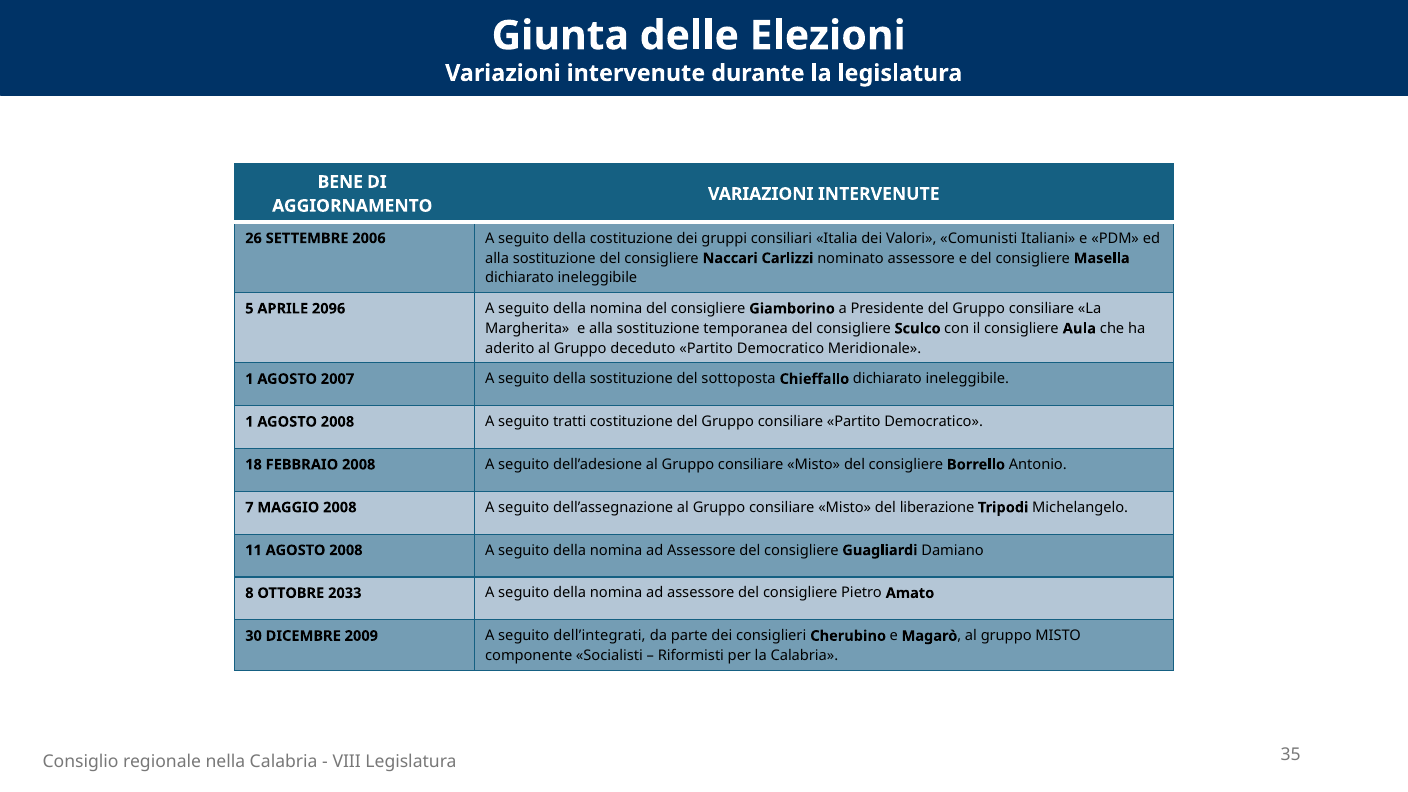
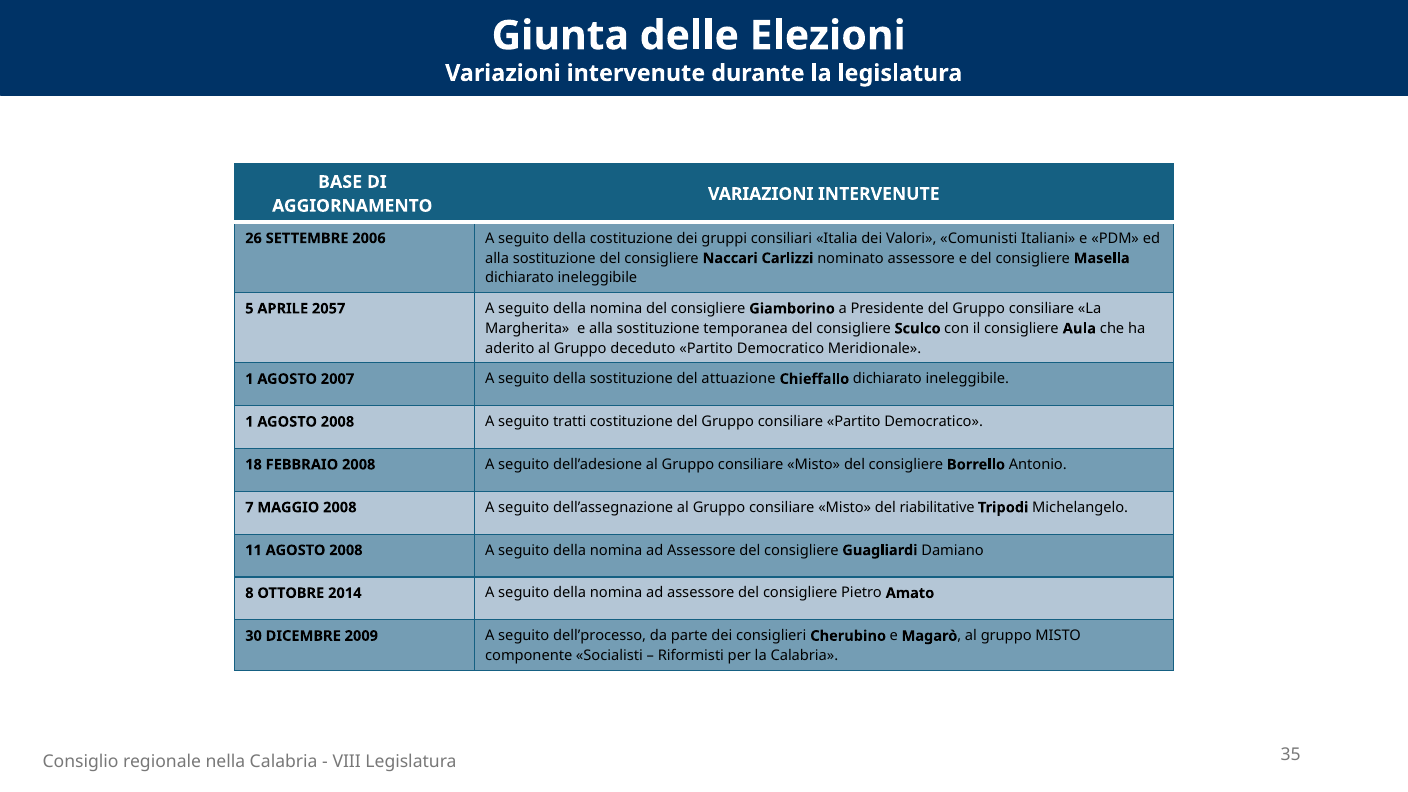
BENE: BENE -> BASE (340, 182)
2096: 2096 -> 2057 (329, 309)
sottoposta: sottoposta -> attuazione (739, 379)
liberazione: liberazione -> riabilitative (937, 507)
2033: 2033 -> 2014 (345, 593)
dell’integrati: dell’integrati -> dell’processo (600, 636)
